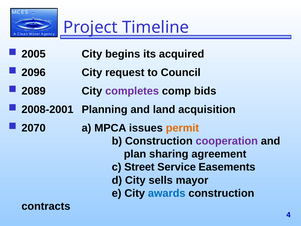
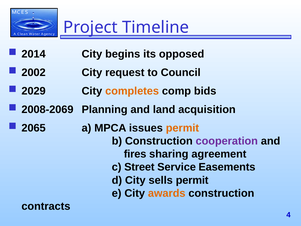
2005: 2005 -> 2014 (34, 54)
acquired: acquired -> opposed (182, 54)
2096: 2096 -> 2002 (34, 72)
2089: 2089 -> 2029 (34, 91)
completes colour: purple -> orange (132, 91)
2008-2001: 2008-2001 -> 2008-2069 (47, 109)
2070: 2070 -> 2065 (34, 128)
plan: plan -> fires (135, 154)
sells mayor: mayor -> permit (192, 180)
awards colour: blue -> orange (167, 193)
